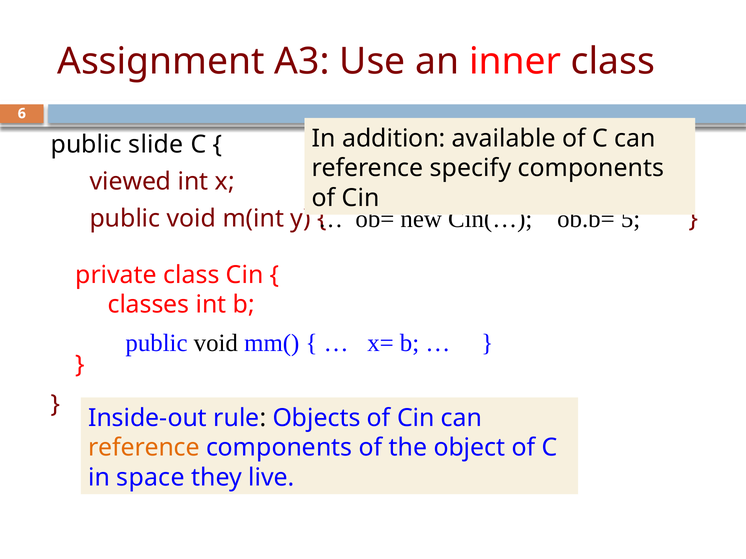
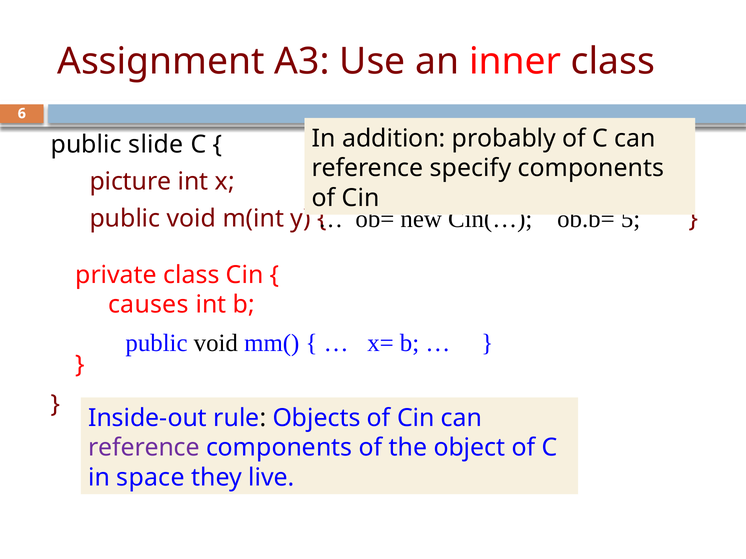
available: available -> probably (504, 138)
viewed: viewed -> picture (130, 182)
classes: classes -> causes (148, 305)
reference colour: orange -> purple (144, 448)
